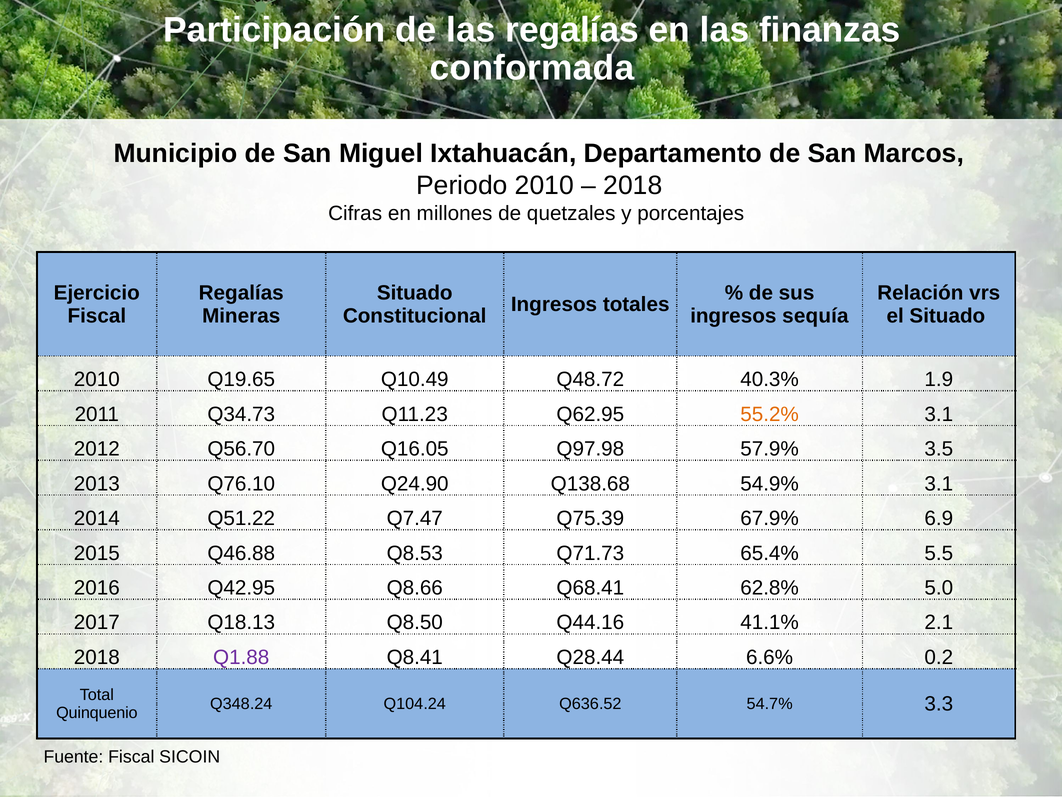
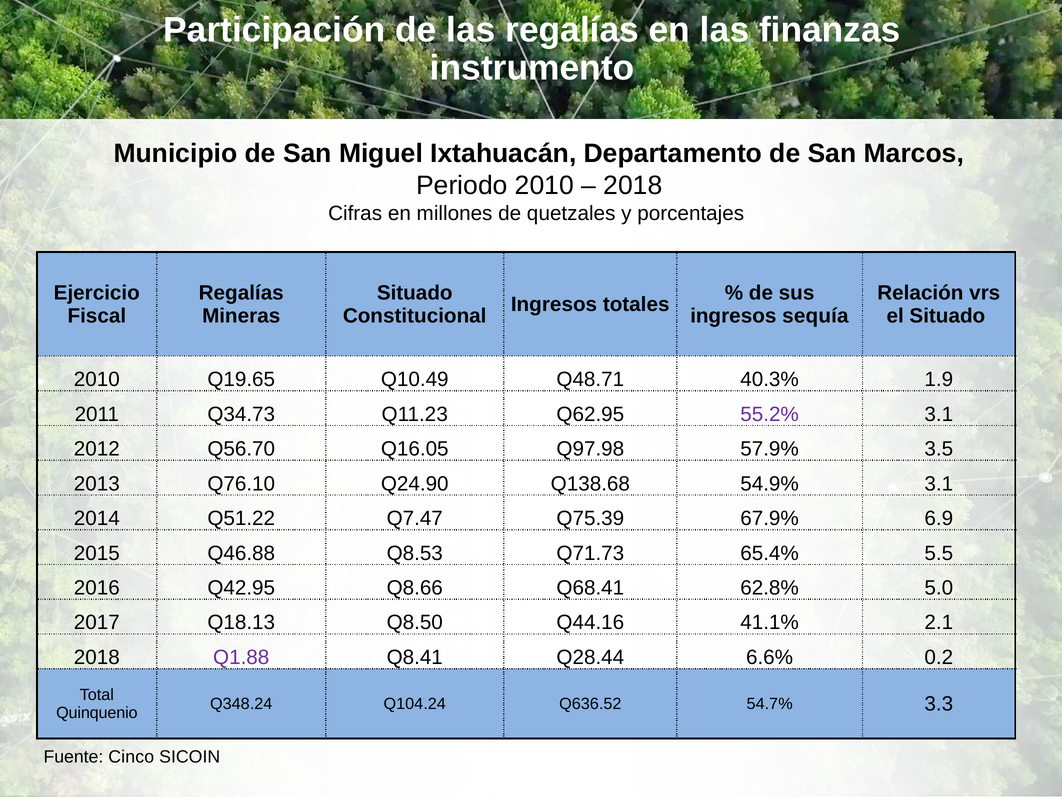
conformada: conformada -> instrumento (532, 68)
Q48.72: Q48.72 -> Q48.71 (590, 379)
55.2% colour: orange -> purple (770, 414)
Fuente Fiscal: Fiscal -> Cinco (131, 756)
